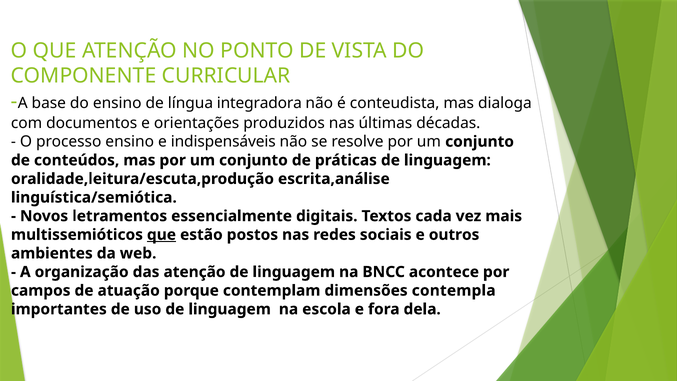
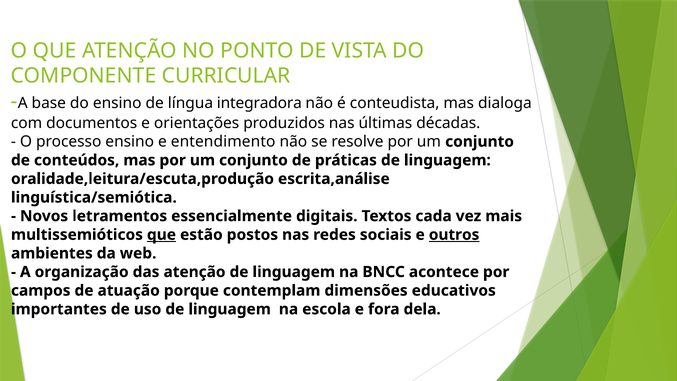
indispensáveis: indispensáveis -> entendimento (223, 142)
outros underline: none -> present (454, 235)
contempla: contempla -> educativos (454, 290)
